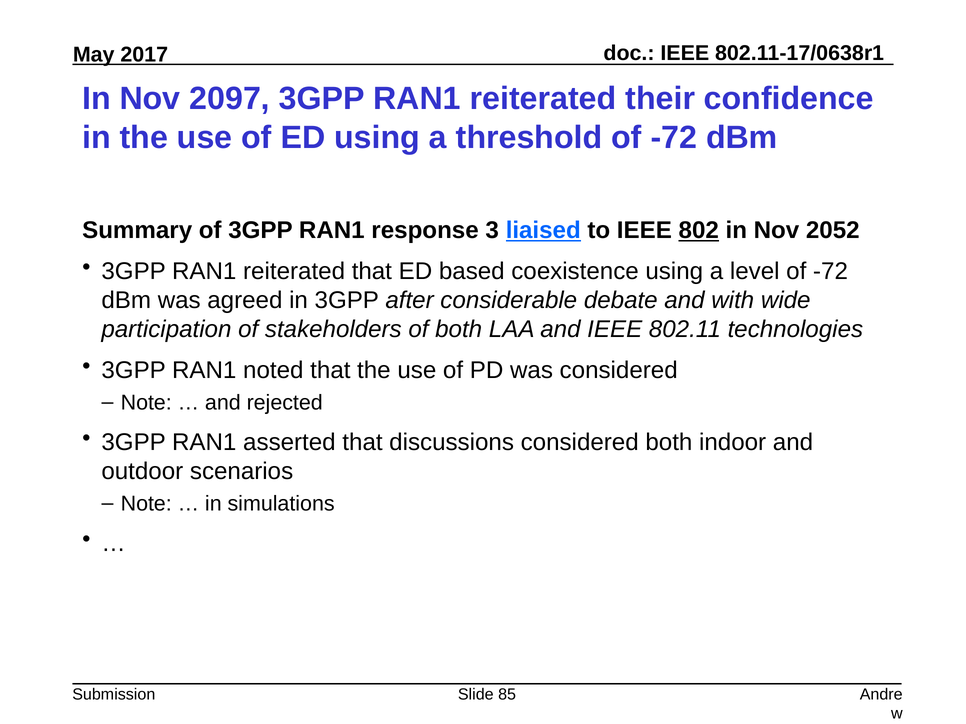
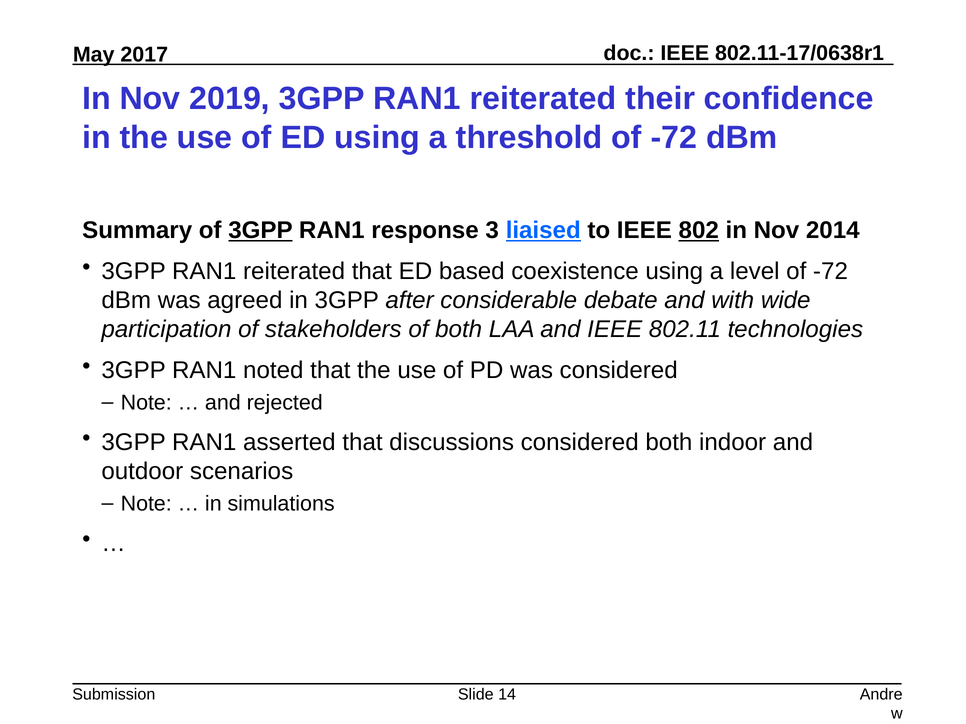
2097: 2097 -> 2019 (230, 99)
3GPP underline: none -> present (260, 230)
2052: 2052 -> 2014 (833, 230)
85: 85 -> 14 (507, 695)
